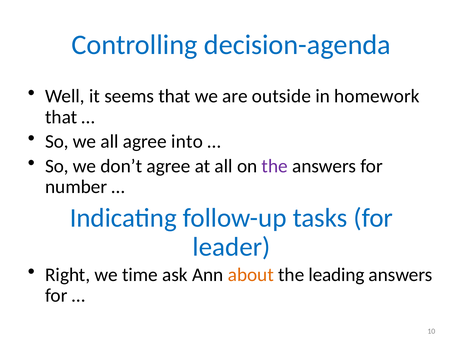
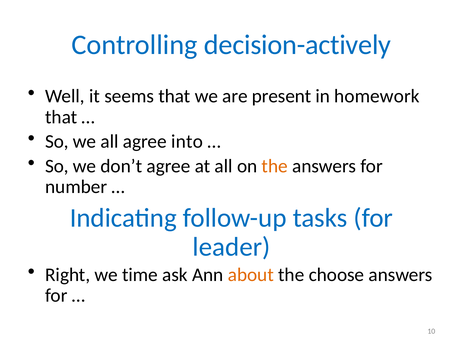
decision-agenda: decision-agenda -> decision-actively (297, 45)
outside: outside -> present (282, 96)
the colour: purple -> orange (275, 166)
leading: leading -> choose (336, 275)
